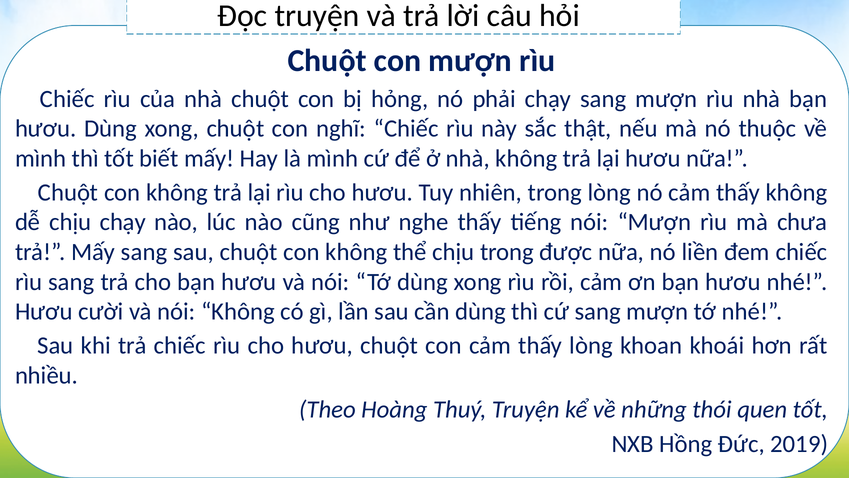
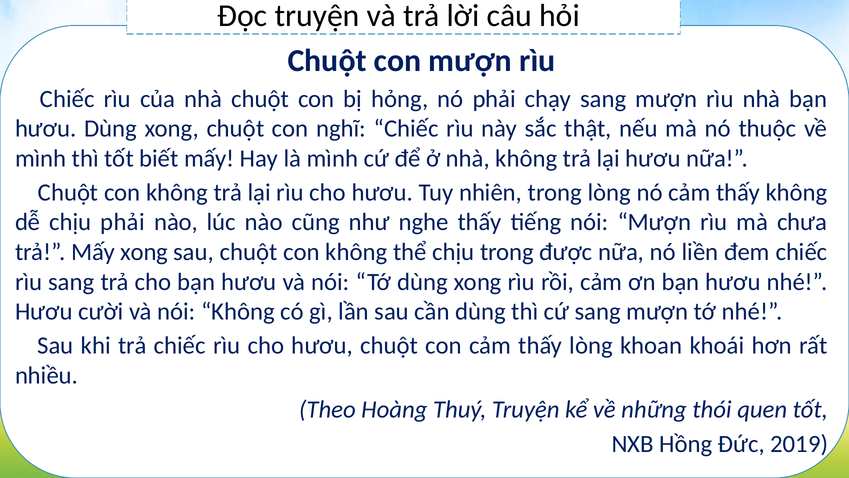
chịu chạy: chạy -> phải (123, 222)
Mấy sang: sang -> xong (144, 252)
